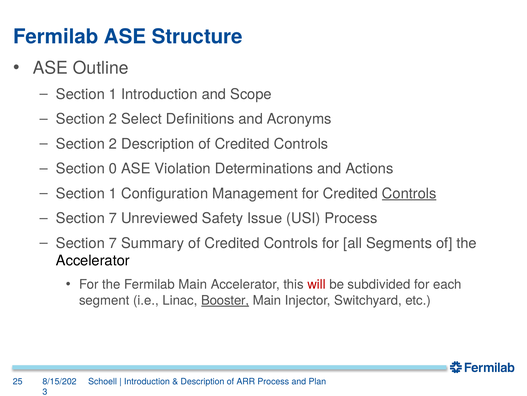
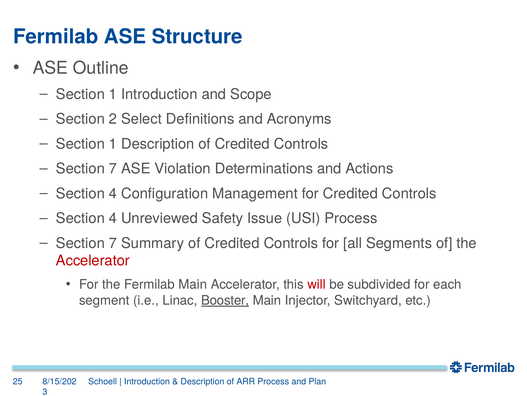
2: 2 -> 1 (113, 144)
0: 0 -> 7 (113, 168)
1: 1 -> 4 (113, 193)
Controls underline: present -> none (409, 193)
7: 7 -> 4 (113, 218)
Accelerator colour: black -> red (93, 260)
